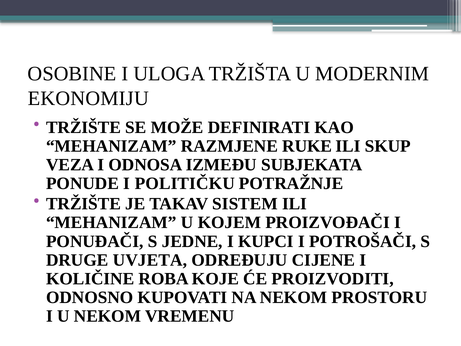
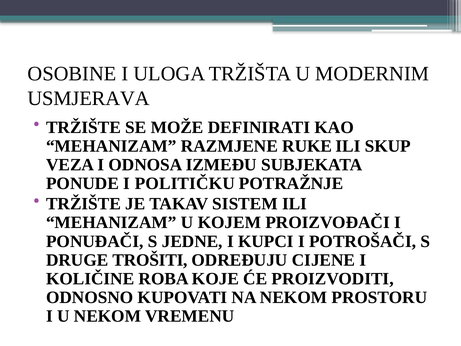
EKONOMIJU: EKONOMIJU -> USMJERAVA (89, 98)
UVJETA: UVJETA -> TROŠITI (150, 260)
